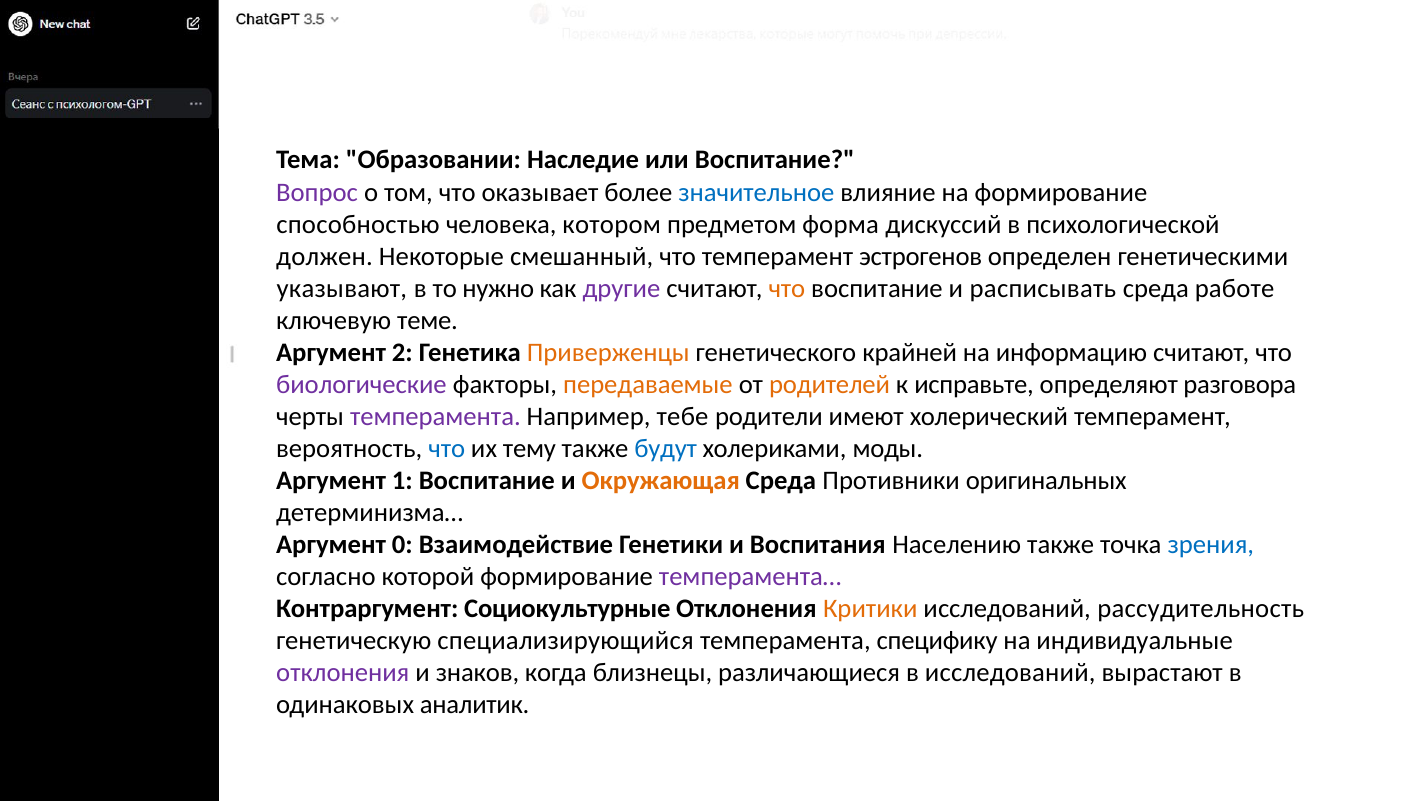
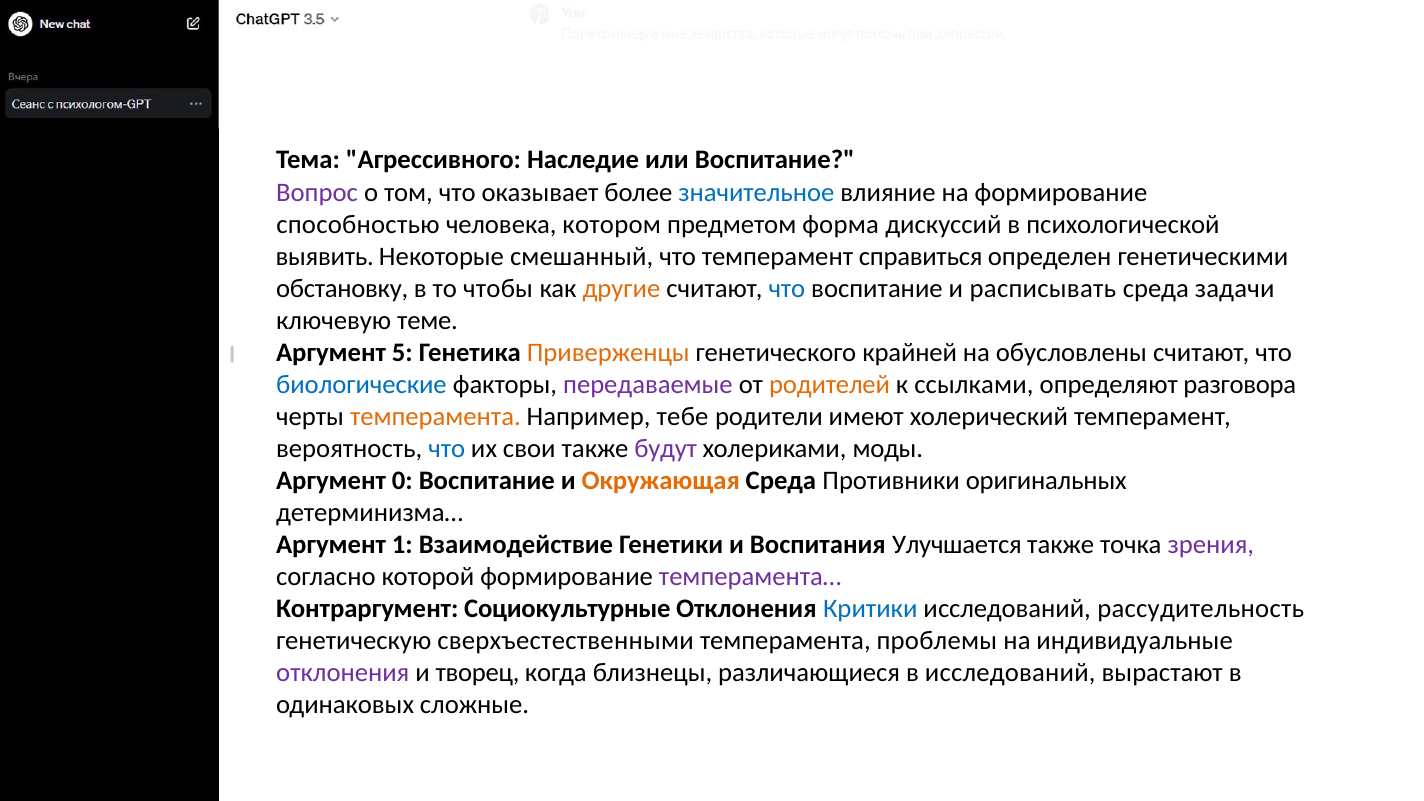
Образовании: Образовании -> Агрессивного (434, 160)
должен: должен -> выявить (325, 256)
эстрогенов: эстрогенов -> справиться (921, 256)
указывают: указывают -> обстановку (342, 288)
нужно: нужно -> чтобы (498, 288)
другие colour: purple -> orange (621, 288)
что colour: orange -> blue (787, 288)
работе: работе -> задачи (1235, 288)
2: 2 -> 5 (402, 352)
информацию: информацию -> обусловлены (1071, 352)
биологические colour: purple -> blue (361, 384)
передаваемые colour: orange -> purple (648, 384)
исправьте: исправьте -> ссылками (974, 384)
темперамента colour: purple -> orange (435, 416)
тему: тему -> свои (529, 449)
будут colour: blue -> purple (666, 449)
1: 1 -> 0 (402, 481)
0: 0 -> 1 (402, 545)
Населению: Населению -> Улучшается (957, 545)
зрения colour: blue -> purple (1211, 545)
Критики colour: orange -> blue (870, 609)
специализирующийся: специализирующийся -> сверхъестественными (566, 641)
специфику: специфику -> проблемы (937, 641)
знаков: знаков -> творец (478, 673)
аналитик: аналитик -> сложные (475, 705)
